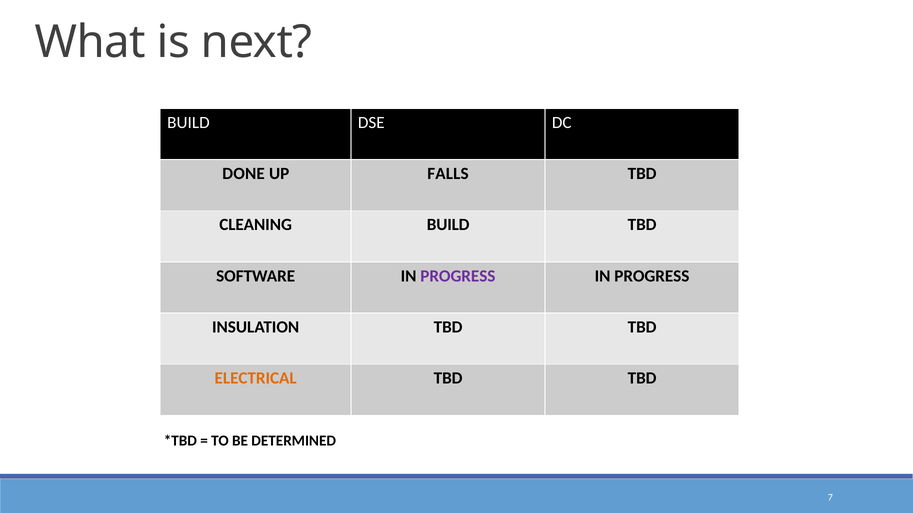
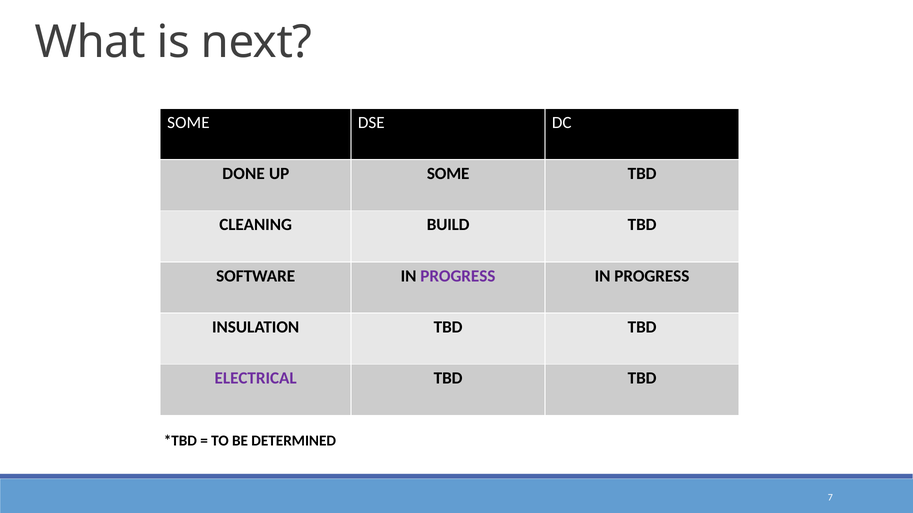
BUILD: BUILD -> SOME (188, 123)
UP FALLS: FALLS -> SOME (448, 174)
ELECTRICAL colour: orange -> purple (256, 379)
